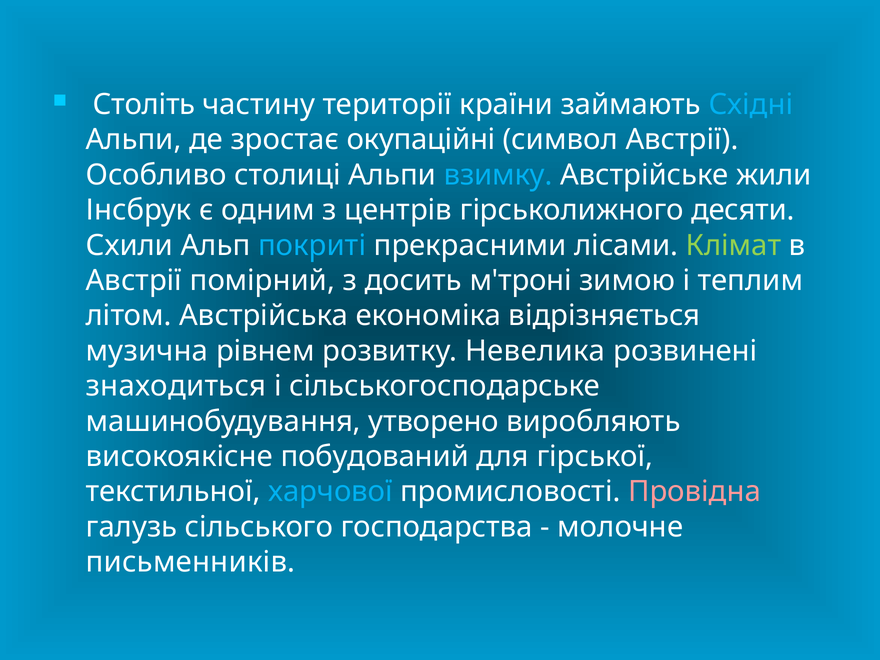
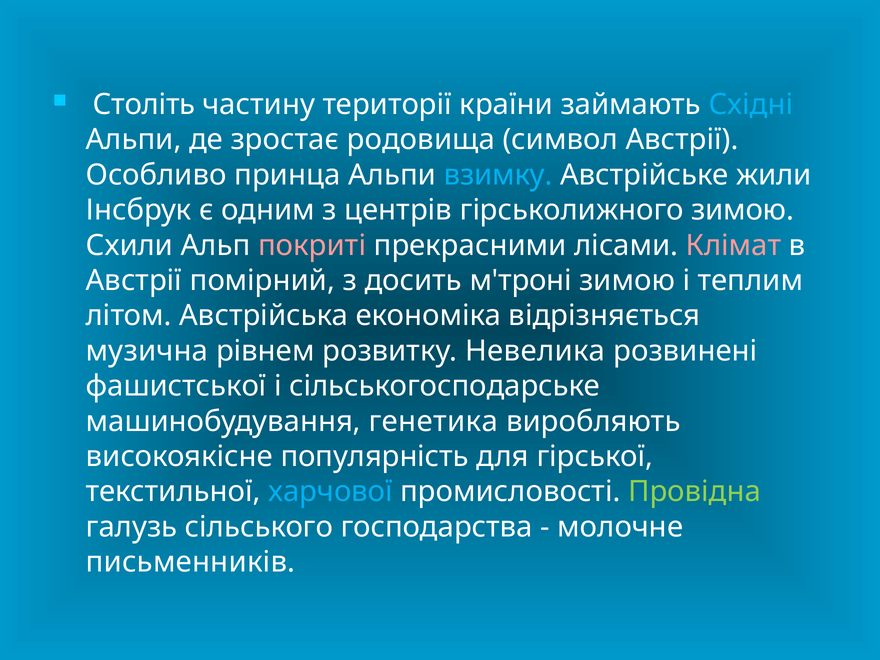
окупаційні: окупаційні -> родовища (421, 140)
столиці: столиці -> принца (287, 175)
гірськолижного десяти: десяти -> зимою (743, 210)
покриті colour: light blue -> pink (312, 245)
Клімат colour: light green -> pink (734, 245)
знаходиться: знаходиться -> фашистської (176, 386)
утворено: утворено -> генетика (433, 421)
побудований: побудований -> популярність (375, 457)
Провідна colour: pink -> light green (695, 492)
